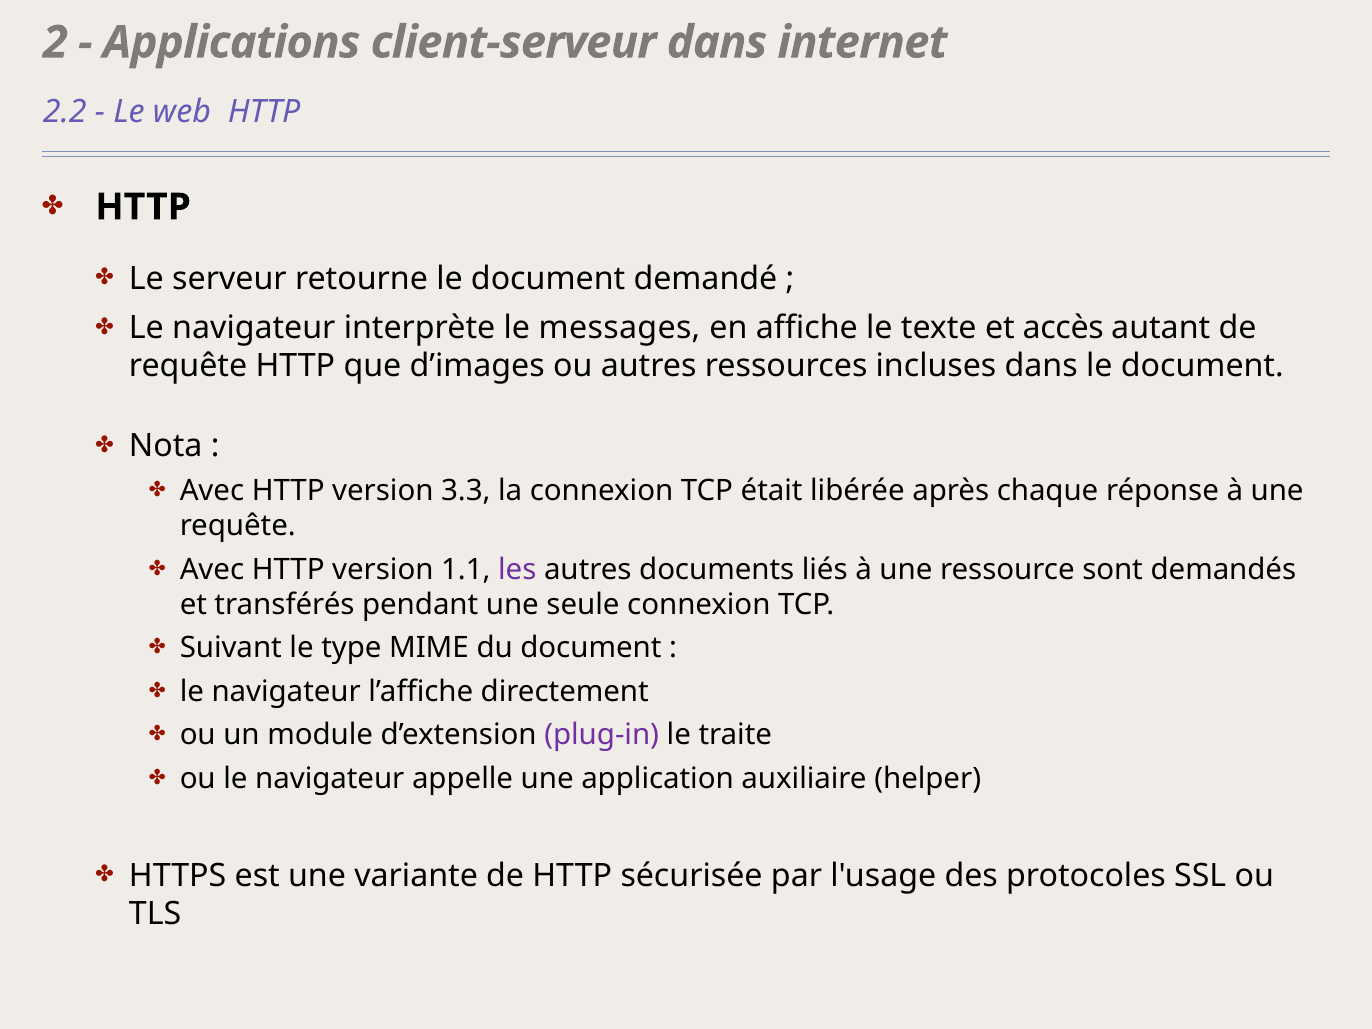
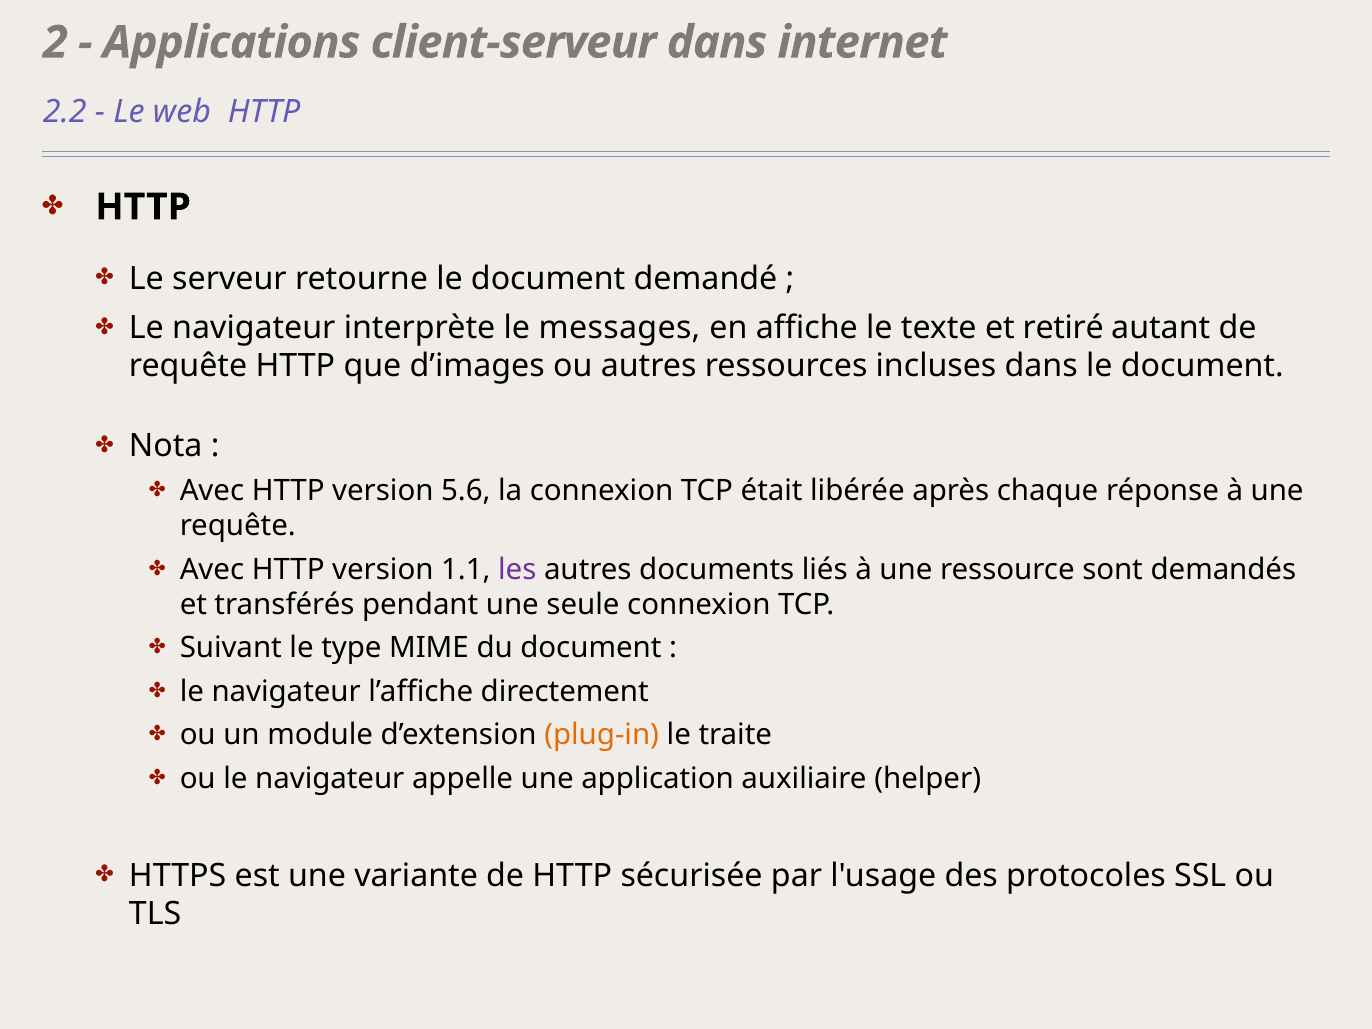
accès: accès -> retiré (1063, 328)
3.3: 3.3 -> 5.6 (466, 491)
plug-in colour: purple -> orange (602, 735)
